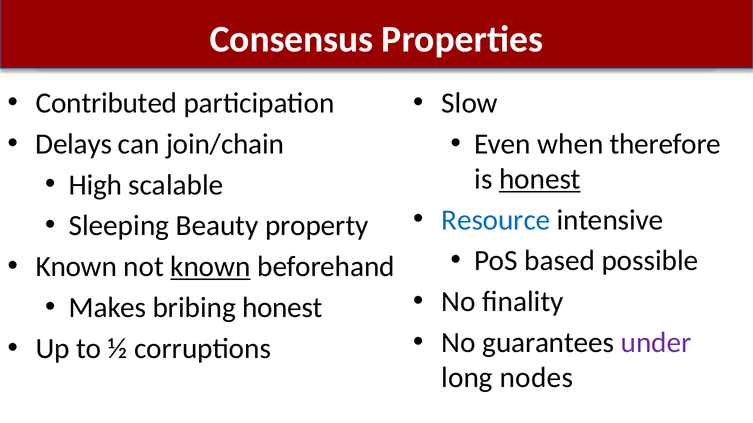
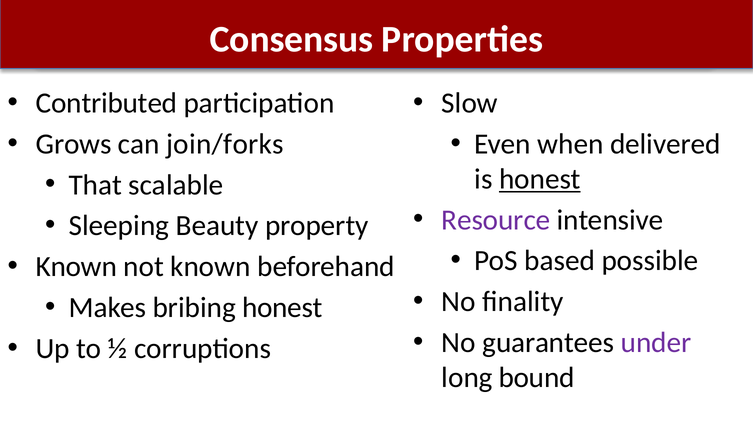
Delays: Delays -> Grows (74, 144)
join/chain: join/chain -> join/forks (225, 144)
therefore: therefore -> delivered (665, 144)
High: High -> That (95, 185)
Resource colour: blue -> purple (496, 220)
known underline: present -> none (210, 267)
nodes: nodes -> bound (537, 378)
